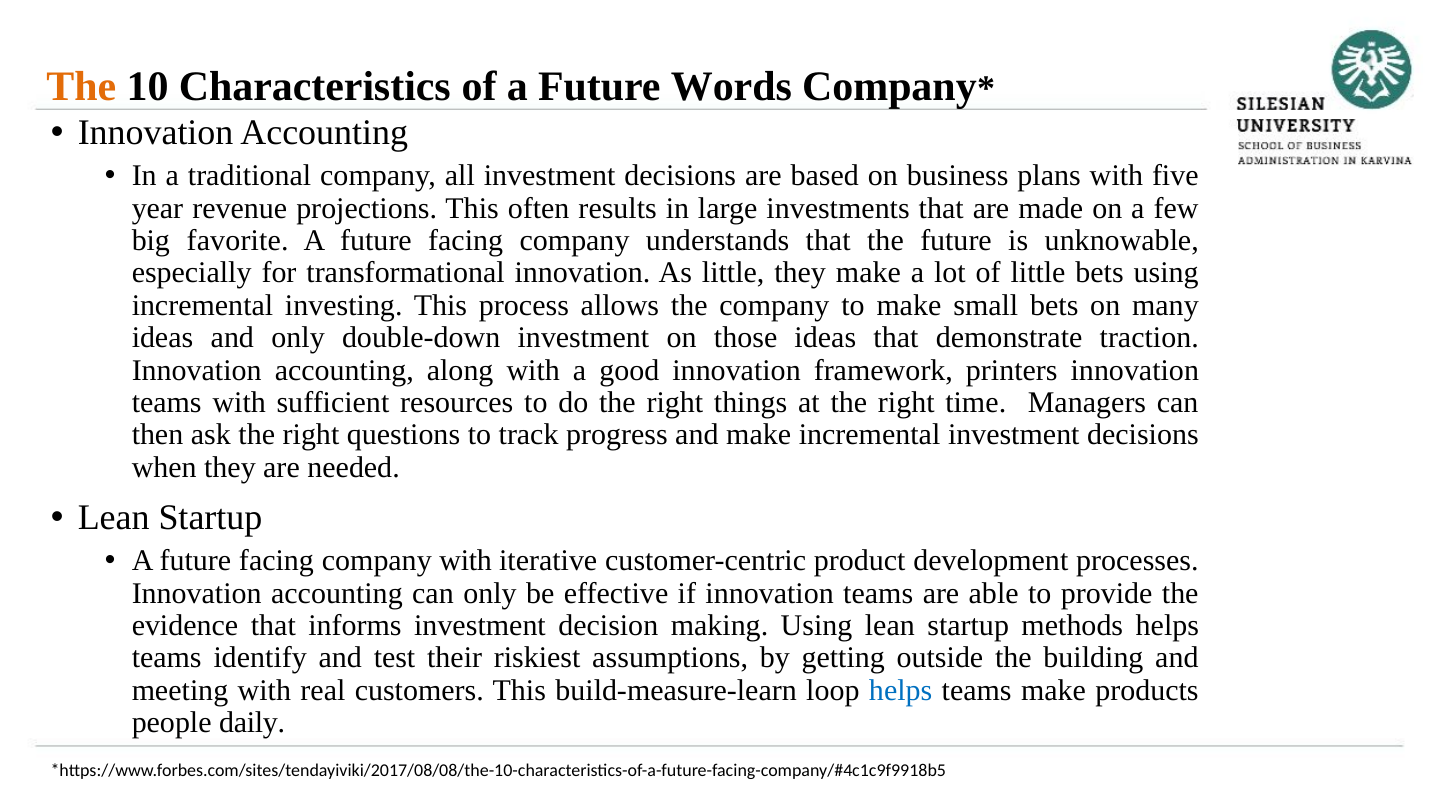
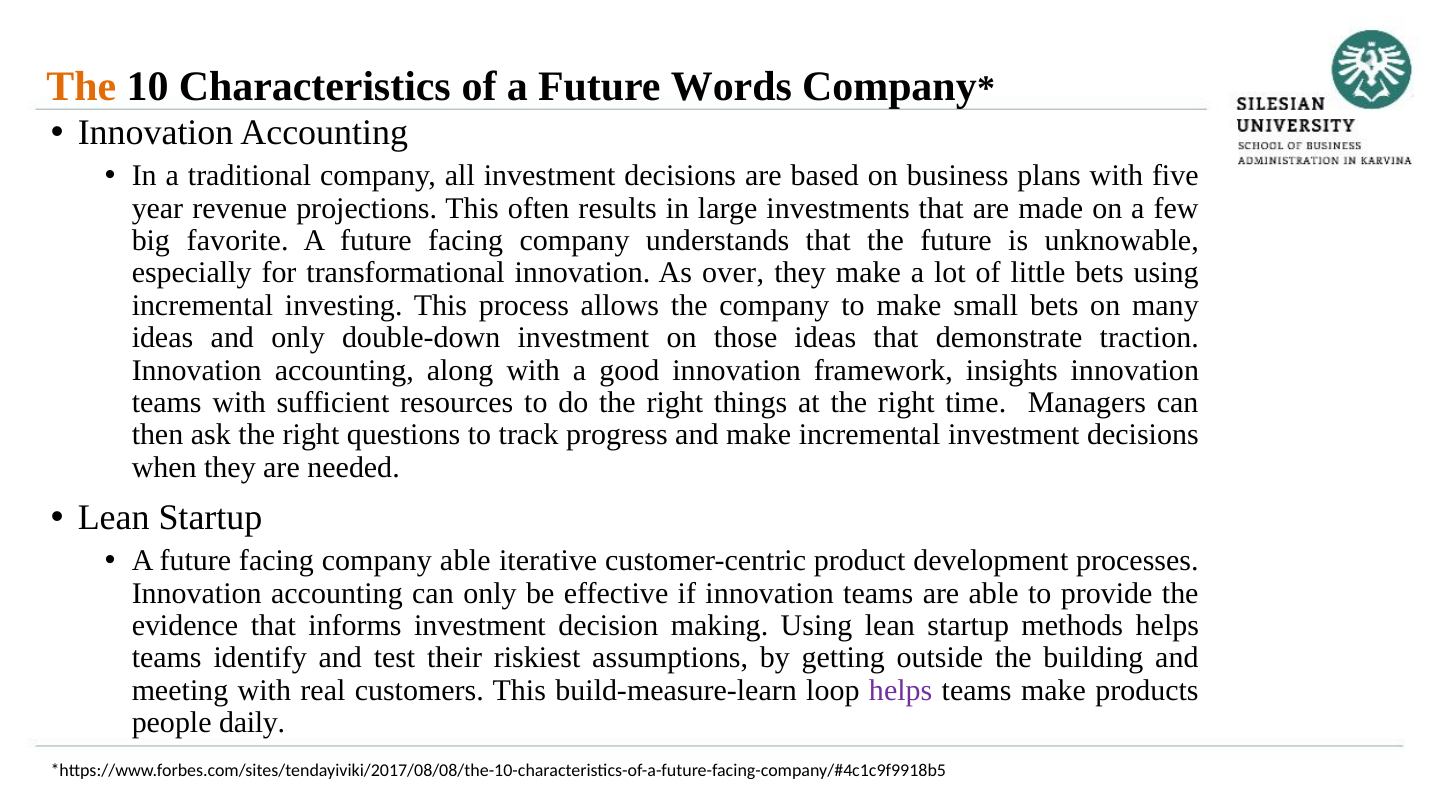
As little: little -> over (733, 273)
printers: printers -> insights (1012, 370)
company with: with -> able (465, 561)
helps colour: blue -> purple (901, 690)
